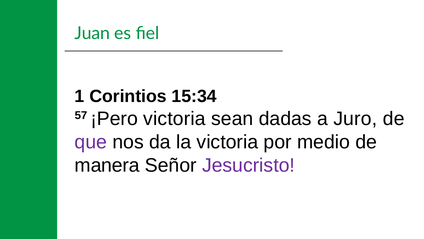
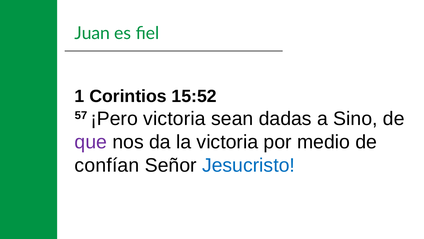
15:34: 15:34 -> 15:52 (194, 96)
Juro: Juro -> Sino (355, 118)
manera: manera -> confían (107, 165)
Jesucristo colour: purple -> blue (248, 165)
